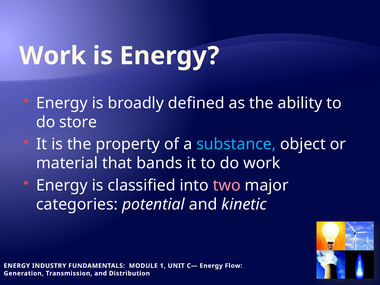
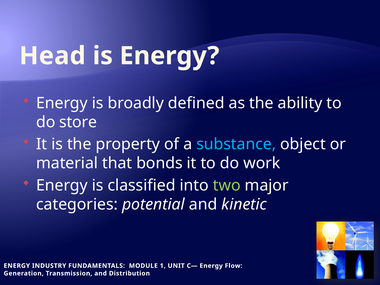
Work: Work -> Head (52, 56)
bands: bands -> bonds (159, 163)
two colour: pink -> light green (227, 185)
